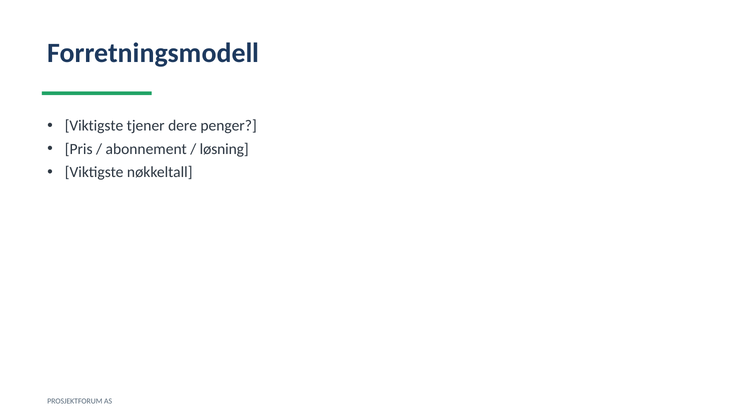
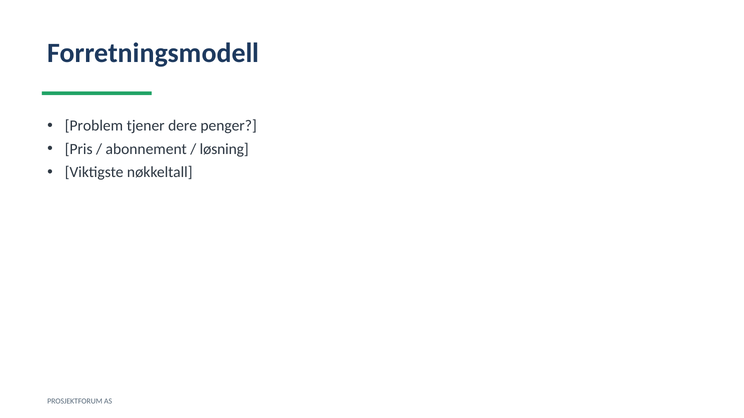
Viktigste: Viktigste -> Problem (94, 126)
